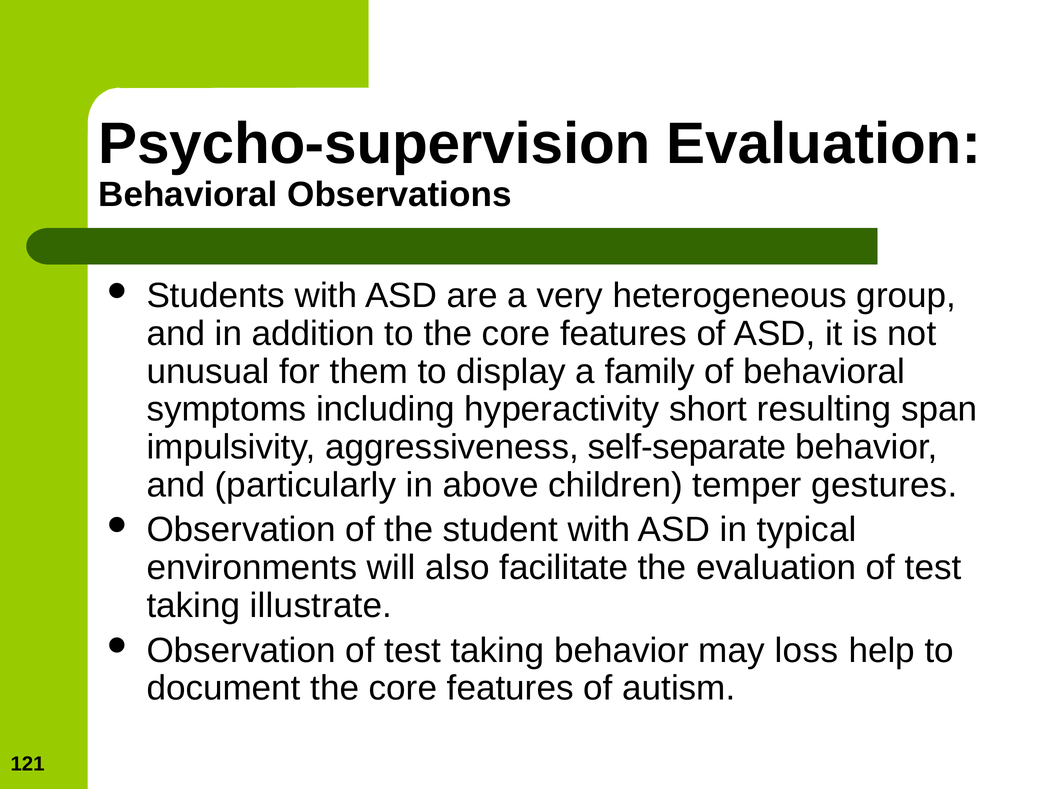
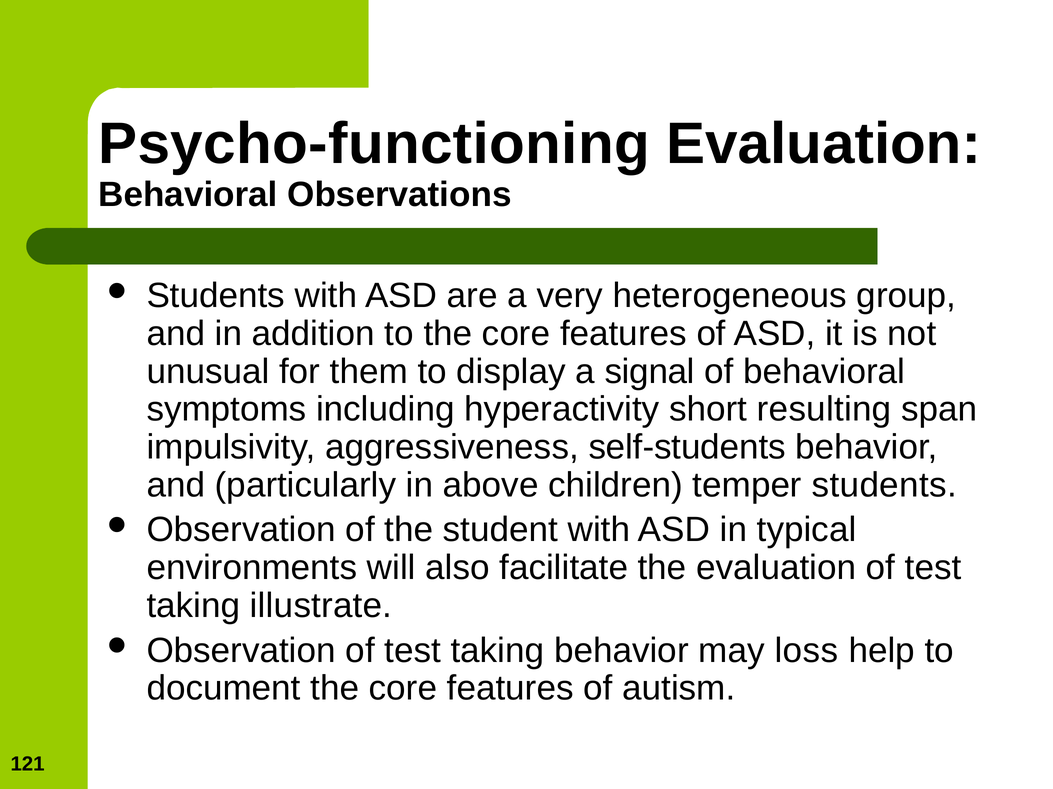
Psycho-supervision: Psycho-supervision -> Psycho-functioning (374, 144)
family: family -> signal (650, 372)
self-separate: self-separate -> self-students (687, 448)
temper gestures: gestures -> students (884, 486)
